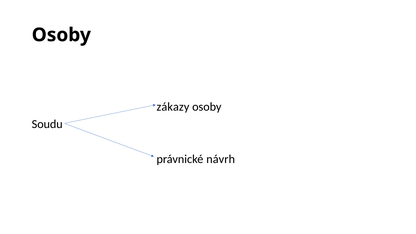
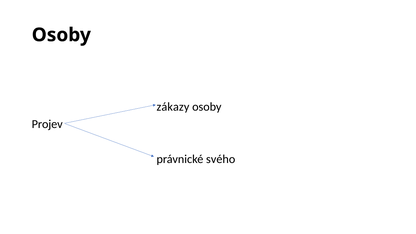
Soudu: Soudu -> Projev (47, 124)
návrh: návrh -> svého (221, 159)
